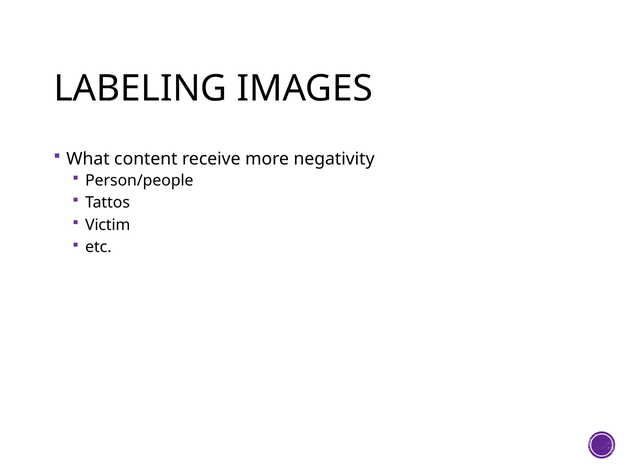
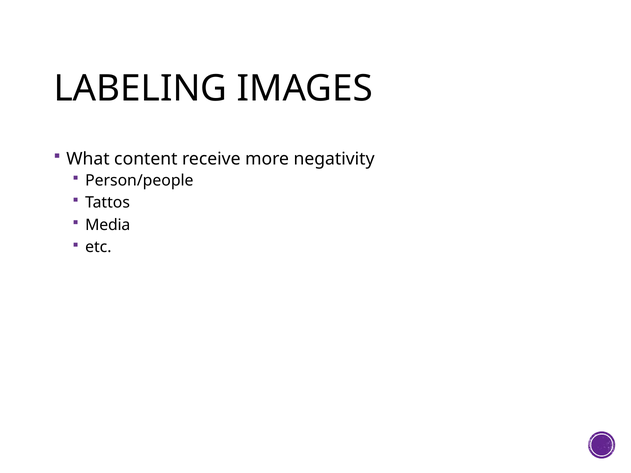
Victim: Victim -> Media (108, 225)
